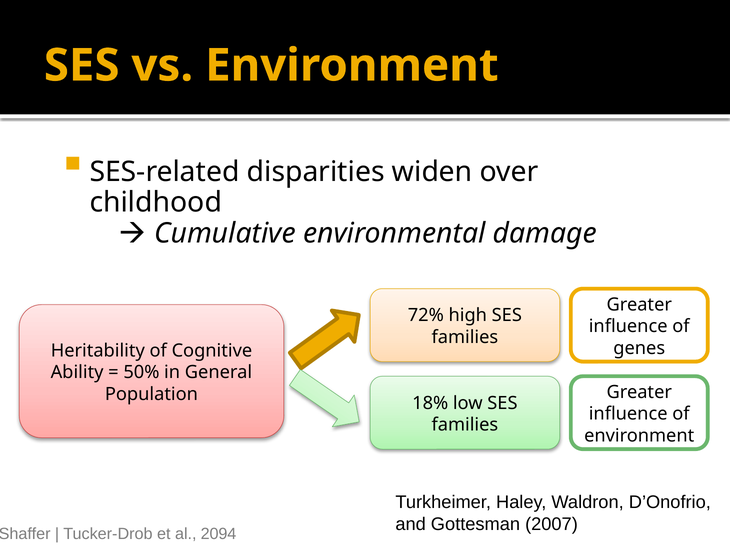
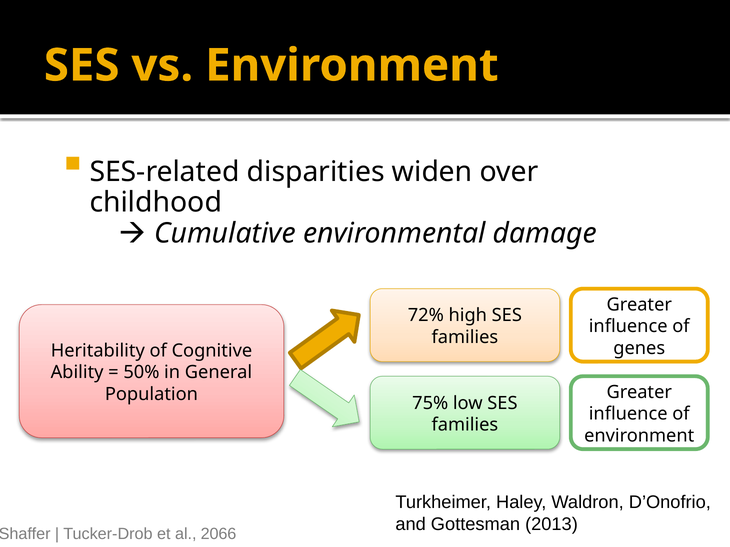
18%: 18% -> 75% (430, 403)
2007: 2007 -> 2013 (552, 525)
2094: 2094 -> 2066 (219, 534)
